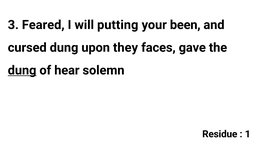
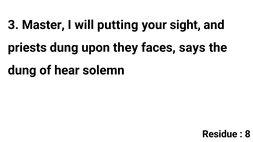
Feared: Feared -> Master (43, 25)
been: been -> sight (185, 25)
cursed: cursed -> priests (27, 48)
gave: gave -> says (192, 48)
dung underline: present -> none (22, 70)
1: 1 -> 8 (248, 134)
